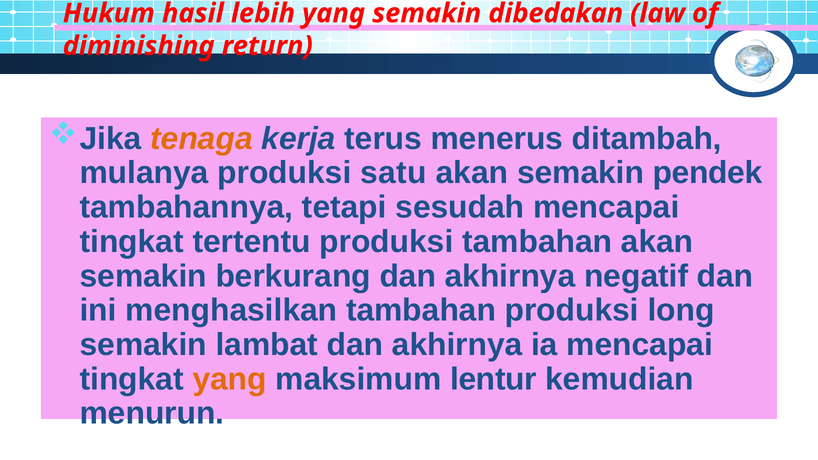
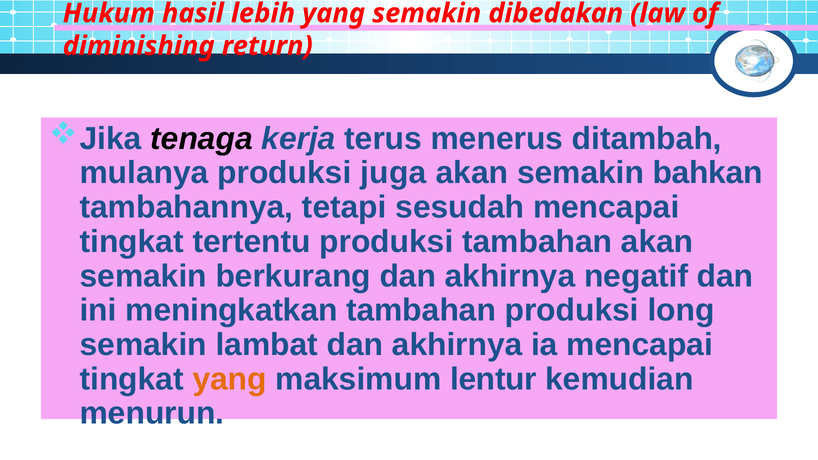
tenaga colour: orange -> black (202, 139)
satu: satu -> juga (393, 173)
pendek: pendek -> bahkan (708, 173)
menghasilkan: menghasilkan -> meningkatkan (231, 310)
